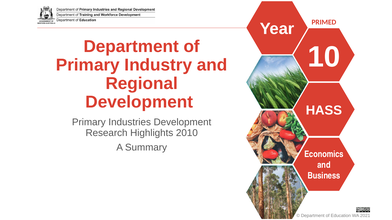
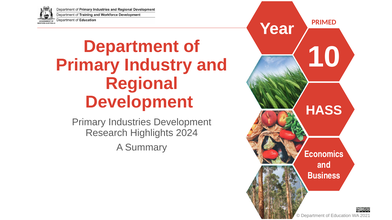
2010: 2010 -> 2024 (187, 133)
